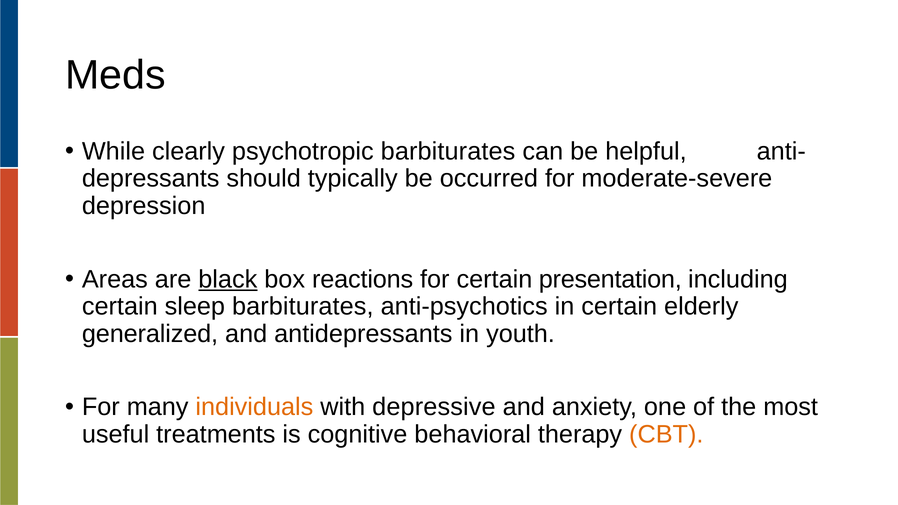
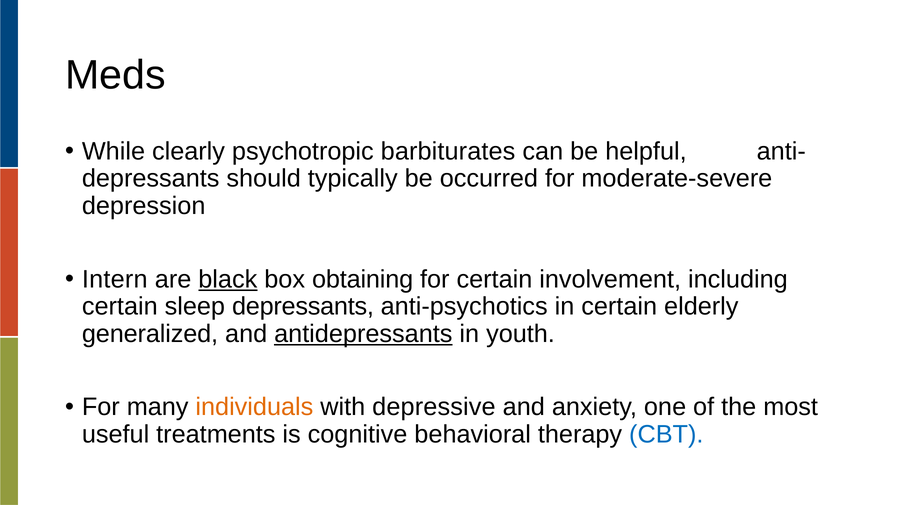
Areas: Areas -> Intern (115, 279)
reactions: reactions -> obtaining (363, 279)
presentation: presentation -> involvement (610, 279)
sleep barbiturates: barbiturates -> depressants (303, 307)
antidepressants underline: none -> present (363, 334)
CBT colour: orange -> blue (666, 435)
